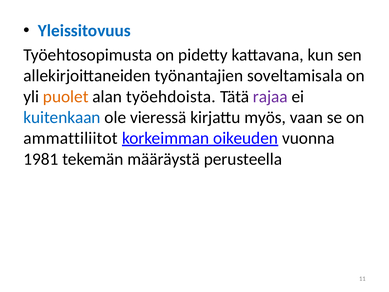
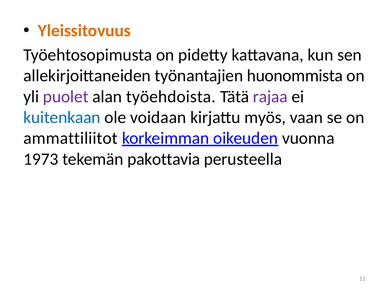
Yleissitovuus colour: blue -> orange (84, 31)
soveltamisala: soveltamisala -> huonommista (295, 76)
puolet colour: orange -> purple (66, 96)
vieressä: vieressä -> voidaan (158, 117)
1981: 1981 -> 1973 (41, 159)
määräystä: määräystä -> pakottavia (164, 159)
